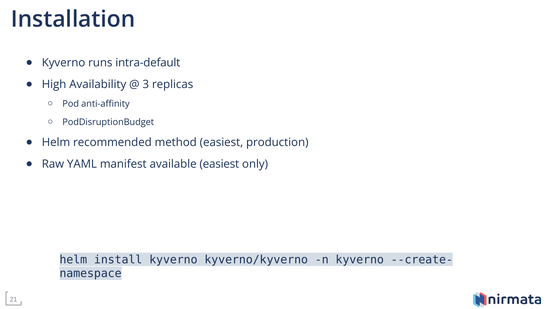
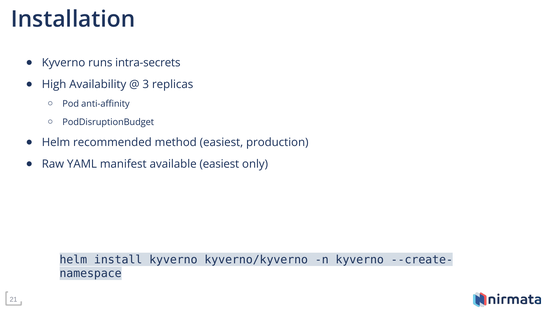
intra-default: intra-default -> intra-secrets (148, 63)
